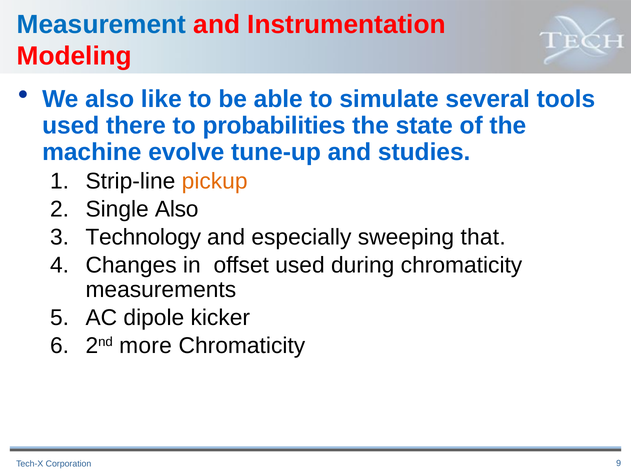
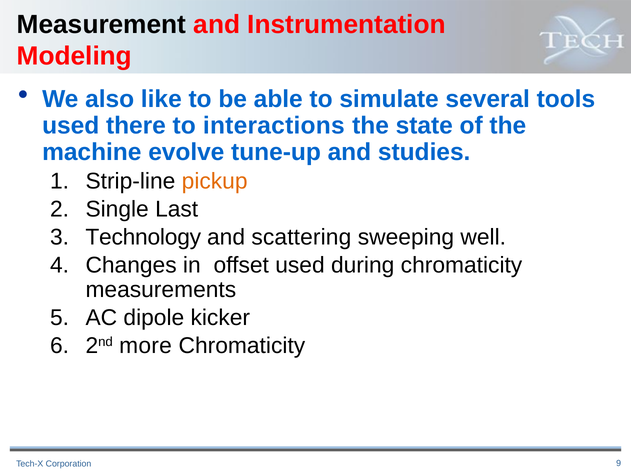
Measurement colour: blue -> black (101, 25)
probabilities: probabilities -> interactions (274, 126)
Single Also: Also -> Last (177, 209)
especially: especially -> scattering (301, 237)
that: that -> well (483, 237)
